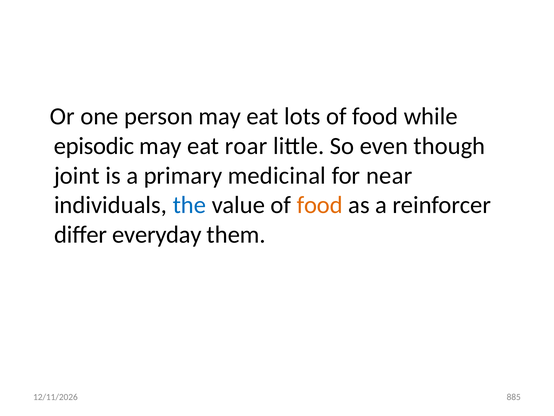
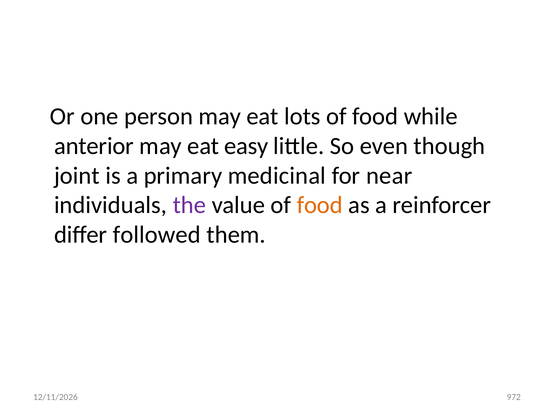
episodic: episodic -> anterior (94, 146)
roar: roar -> easy (246, 146)
the colour: blue -> purple (189, 205)
everyday: everyday -> followed (157, 234)
885: 885 -> 972 (514, 397)
